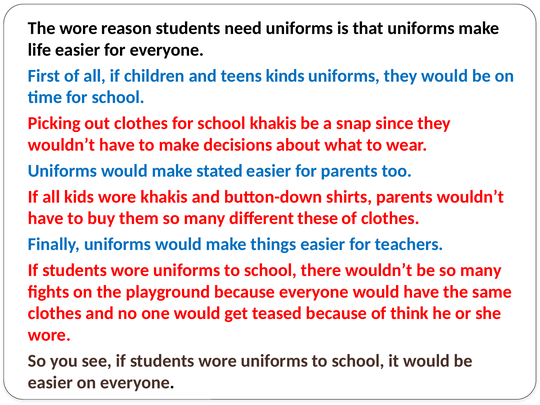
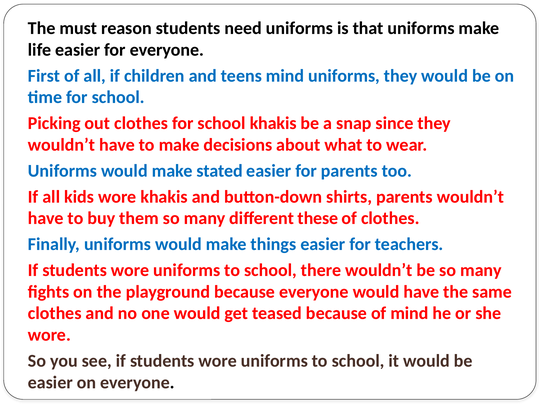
The wore: wore -> must (78, 28)
teens kinds: kinds -> mind (285, 76)
of think: think -> mind (409, 313)
